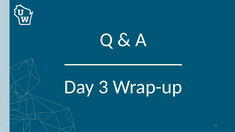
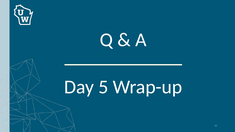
3: 3 -> 5 (103, 87)
